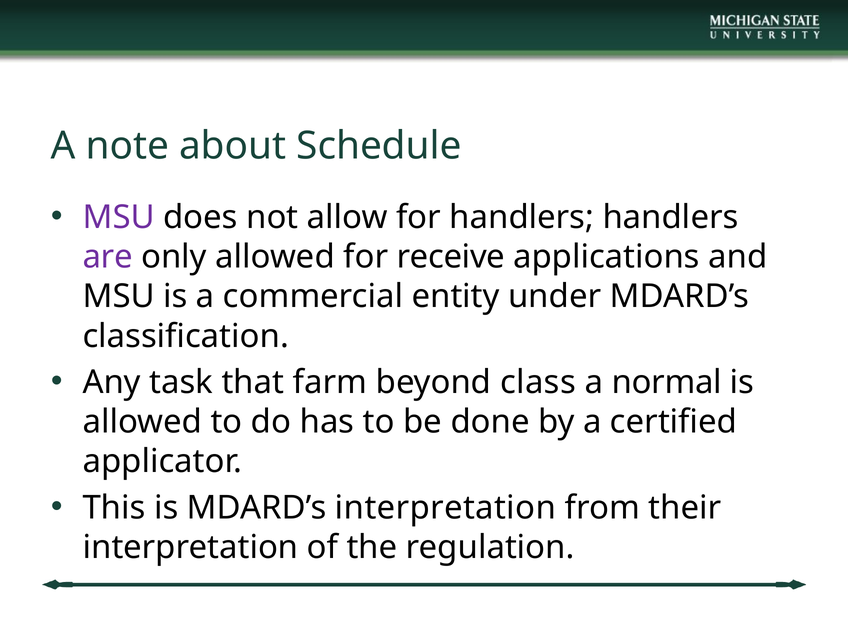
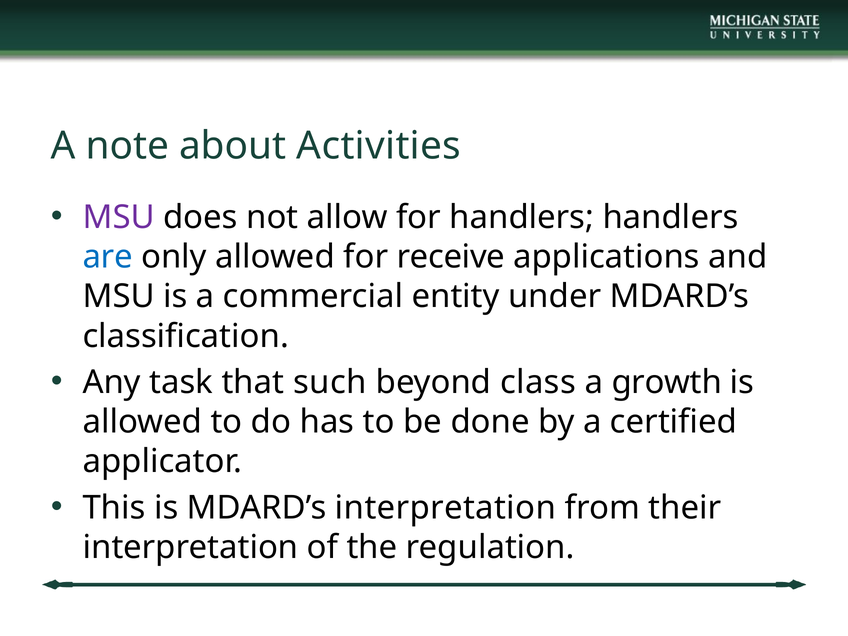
Schedule: Schedule -> Activities (379, 146)
are colour: purple -> blue (108, 257)
farm: farm -> such (330, 382)
normal: normal -> growth (667, 382)
